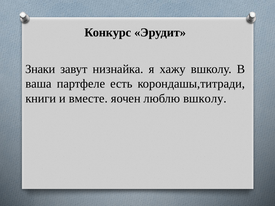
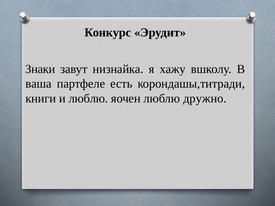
и вместе: вместе -> люблю (88, 99)
люблю вшколу: вшколу -> дружно (205, 99)
